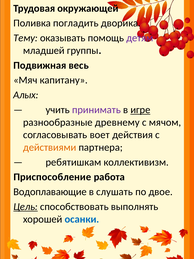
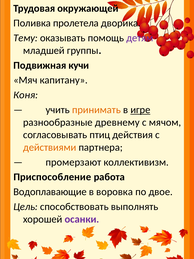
погладить: погладить -> пролетела (76, 23)
весь: весь -> кучи (79, 65)
Алых: Алых -> Коня (26, 95)
принимать colour: purple -> orange (96, 110)
воет: воет -> птиц (100, 135)
ребятишкам: ребятишкам -> промерзают (73, 162)
слушать: слушать -> воровка (115, 192)
Цель underline: present -> none (26, 206)
осанки colour: blue -> purple (82, 219)
